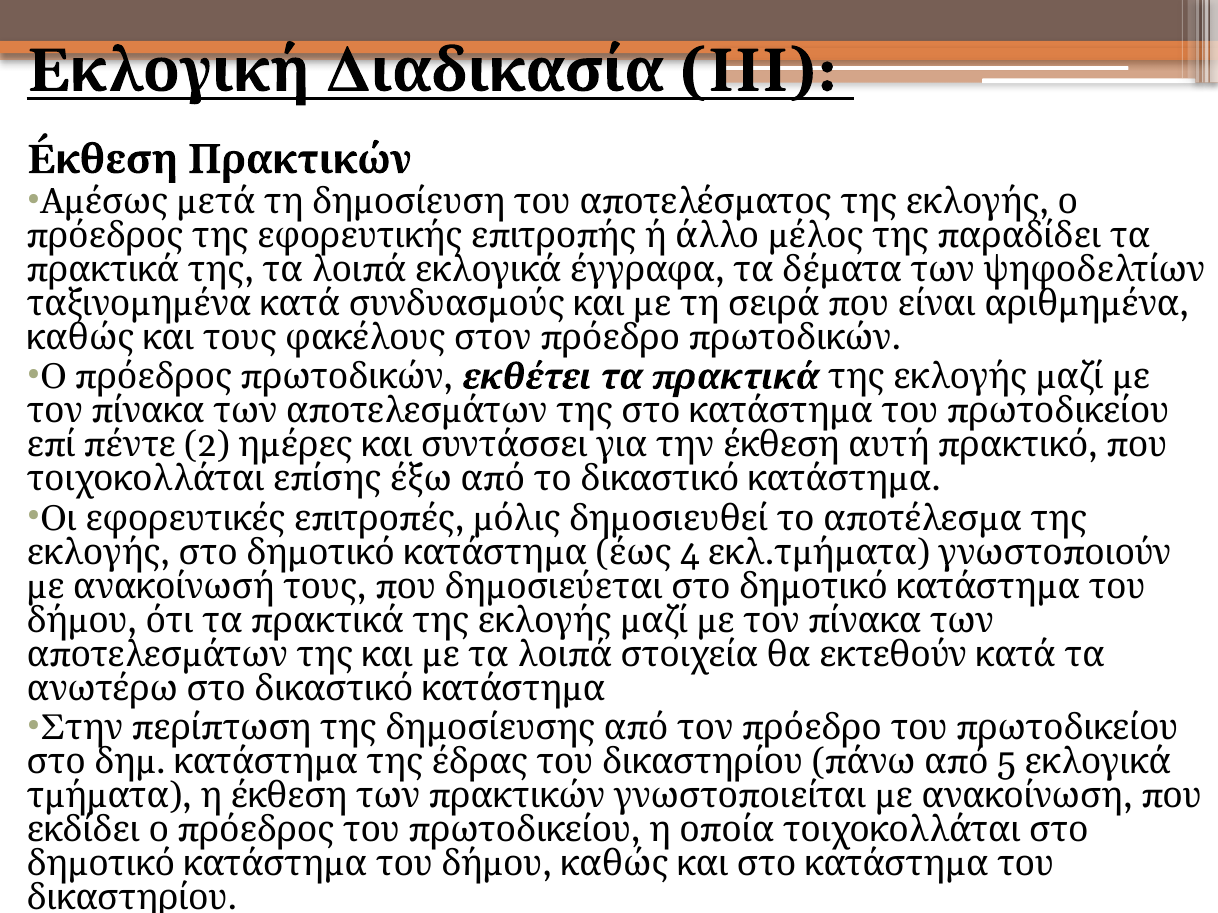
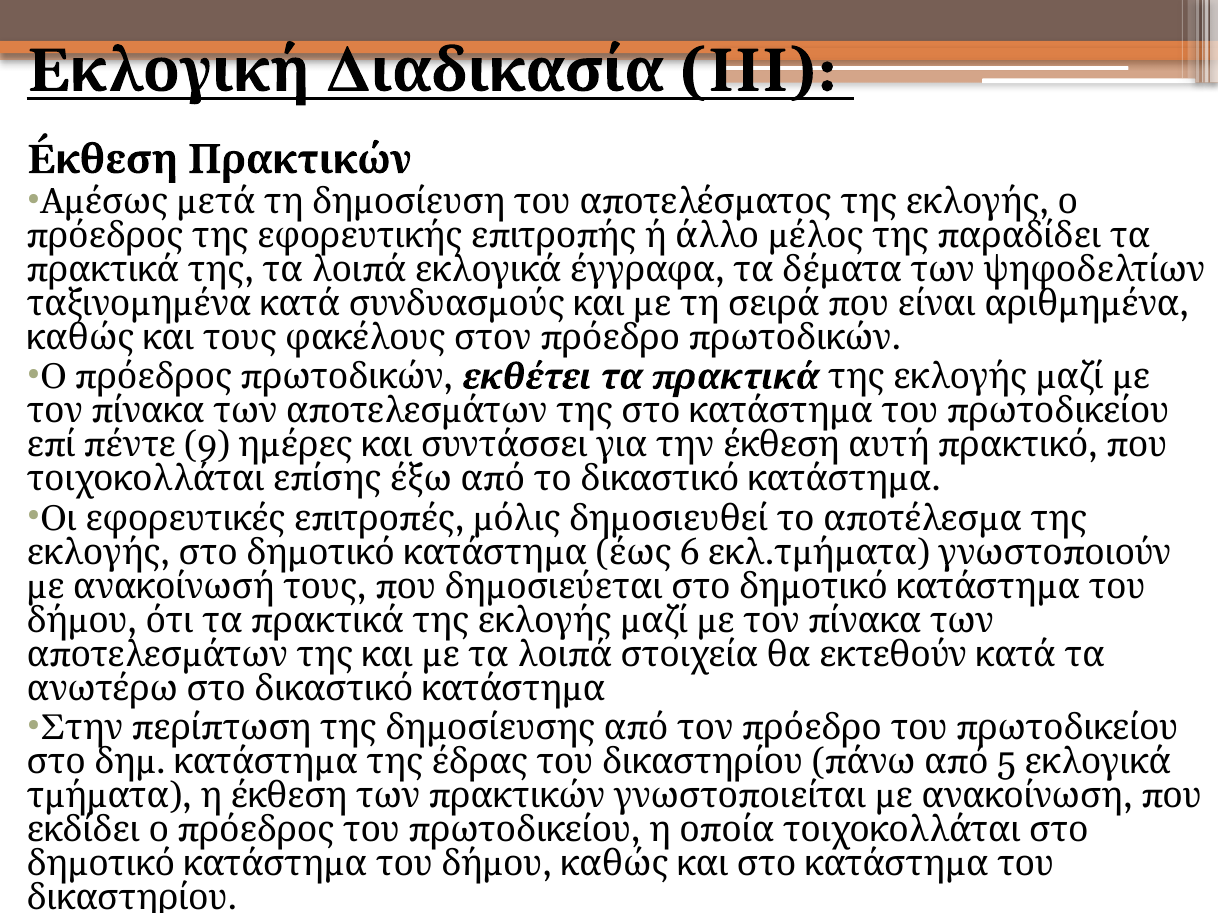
2: 2 -> 9 (207, 445)
4: 4 -> 6 (690, 553)
